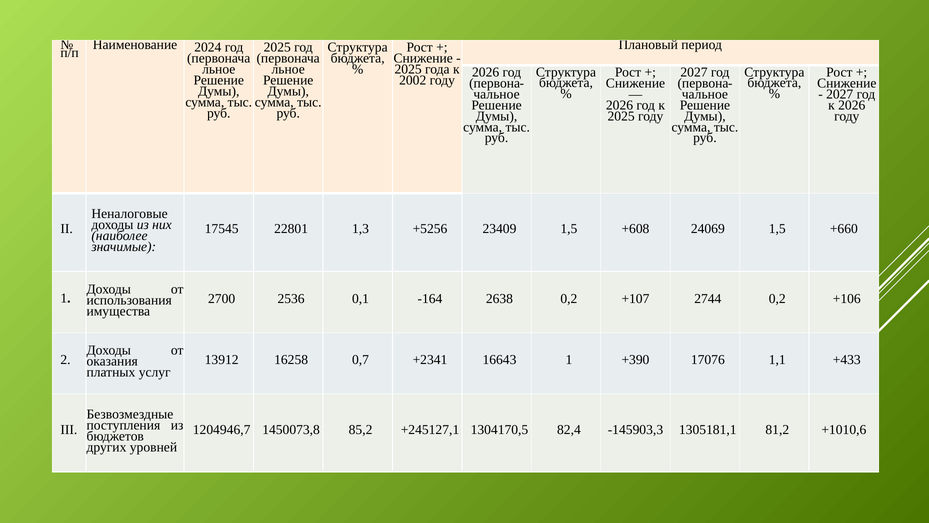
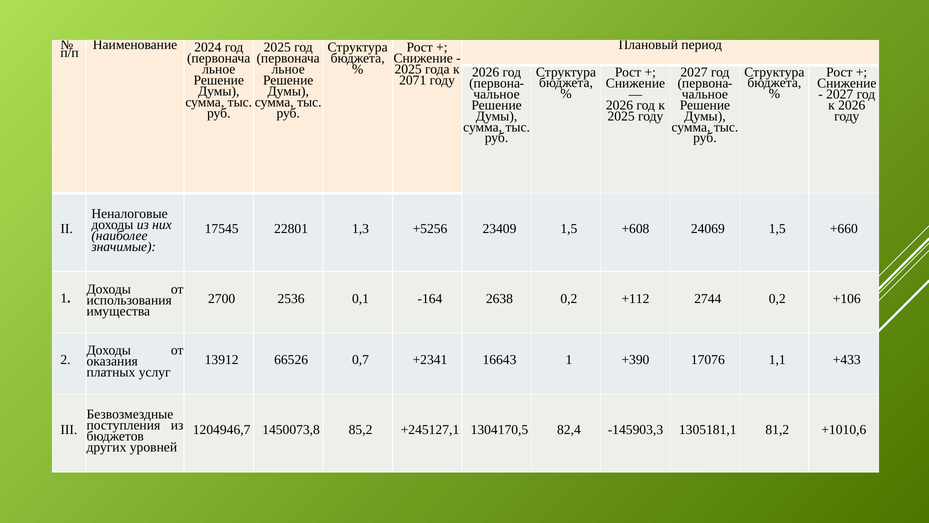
2002: 2002 -> 2071 (413, 80)
+107: +107 -> +112 (635, 299)
16258: 16258 -> 66526 (291, 360)
